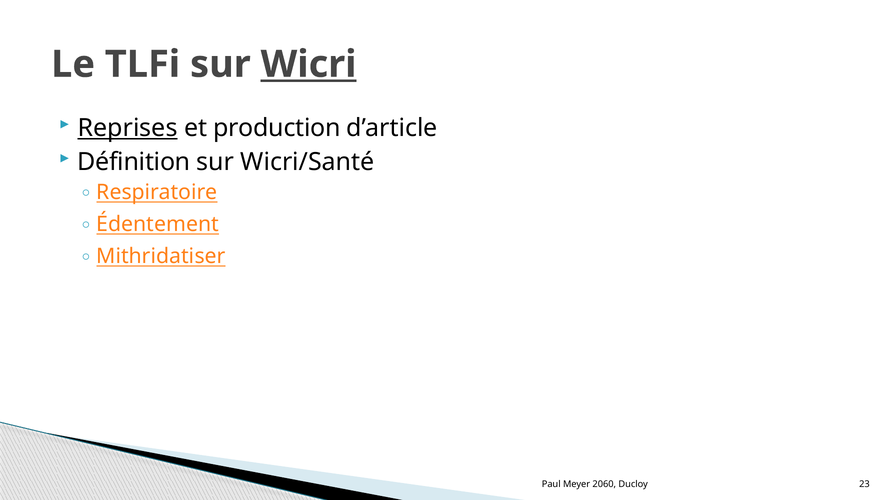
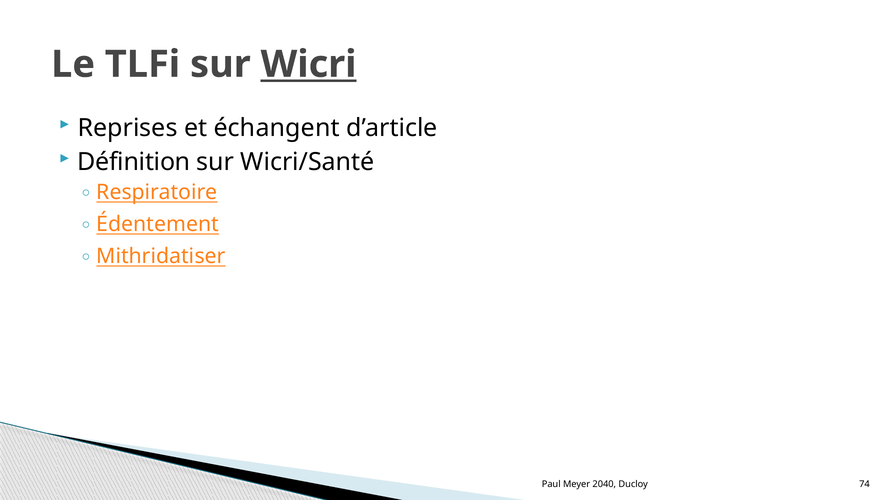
Reprises underline: present -> none (128, 128)
production: production -> échangent (277, 128)
2060: 2060 -> 2040 (604, 484)
23: 23 -> 74 (864, 484)
